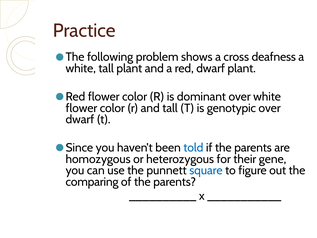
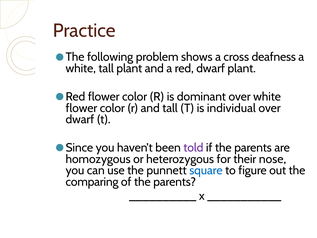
genotypic: genotypic -> individual (231, 108)
told colour: blue -> purple (193, 148)
gene: gene -> nose (273, 159)
